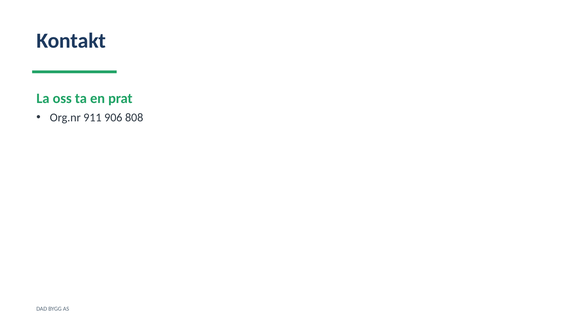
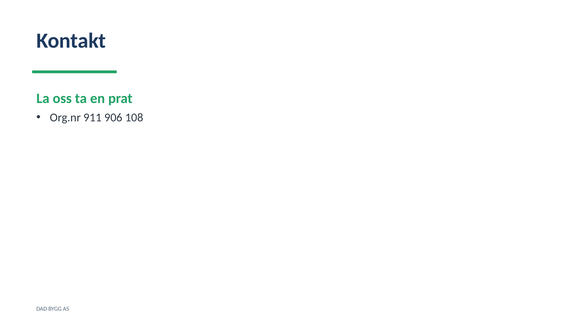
808: 808 -> 108 (134, 118)
